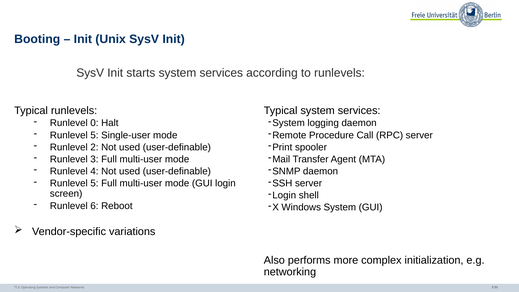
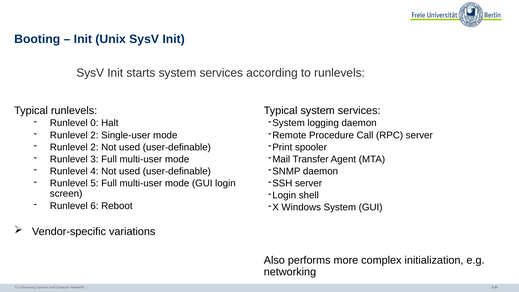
5: 5 -> 2 (94, 135)
